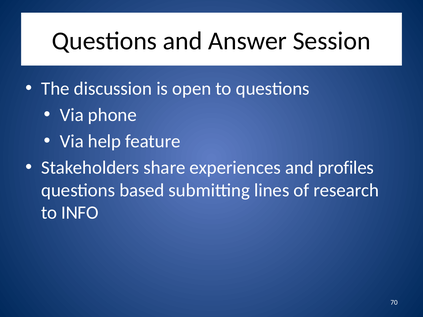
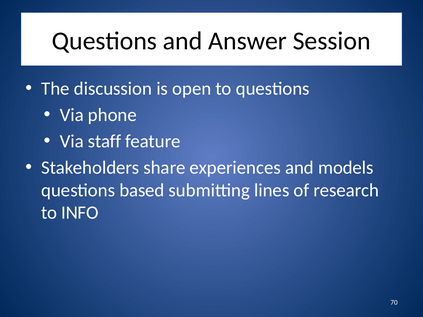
help: help -> staff (105, 141)
profiles: profiles -> models (346, 168)
